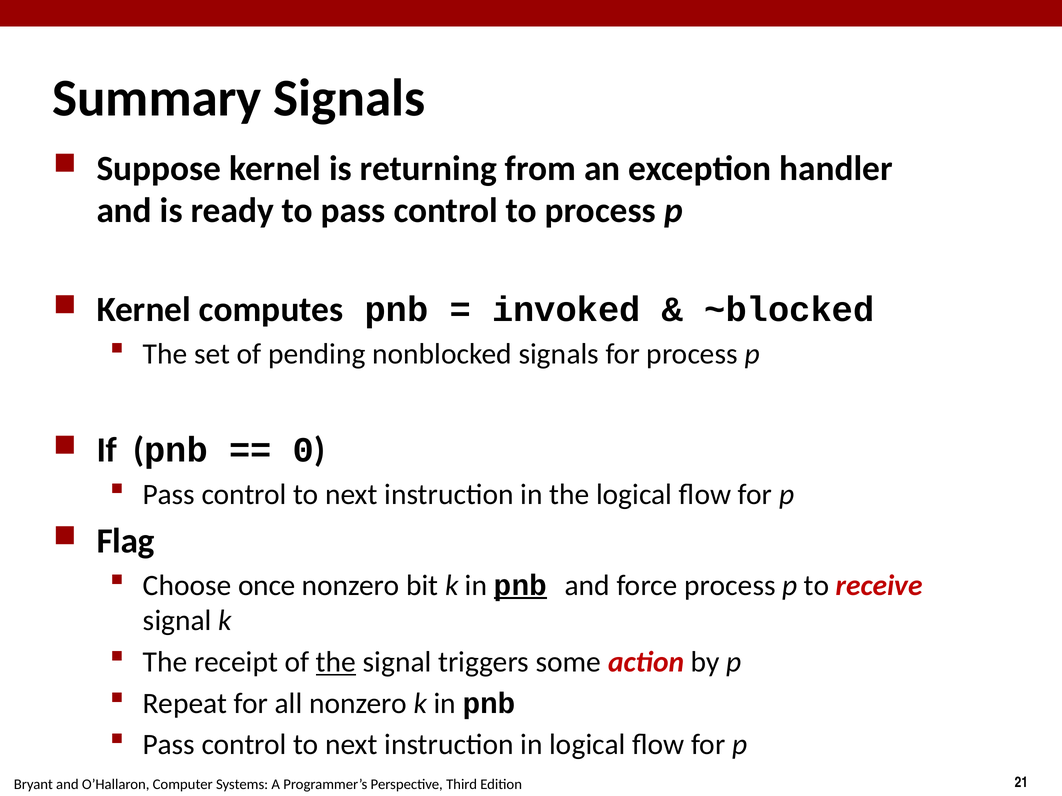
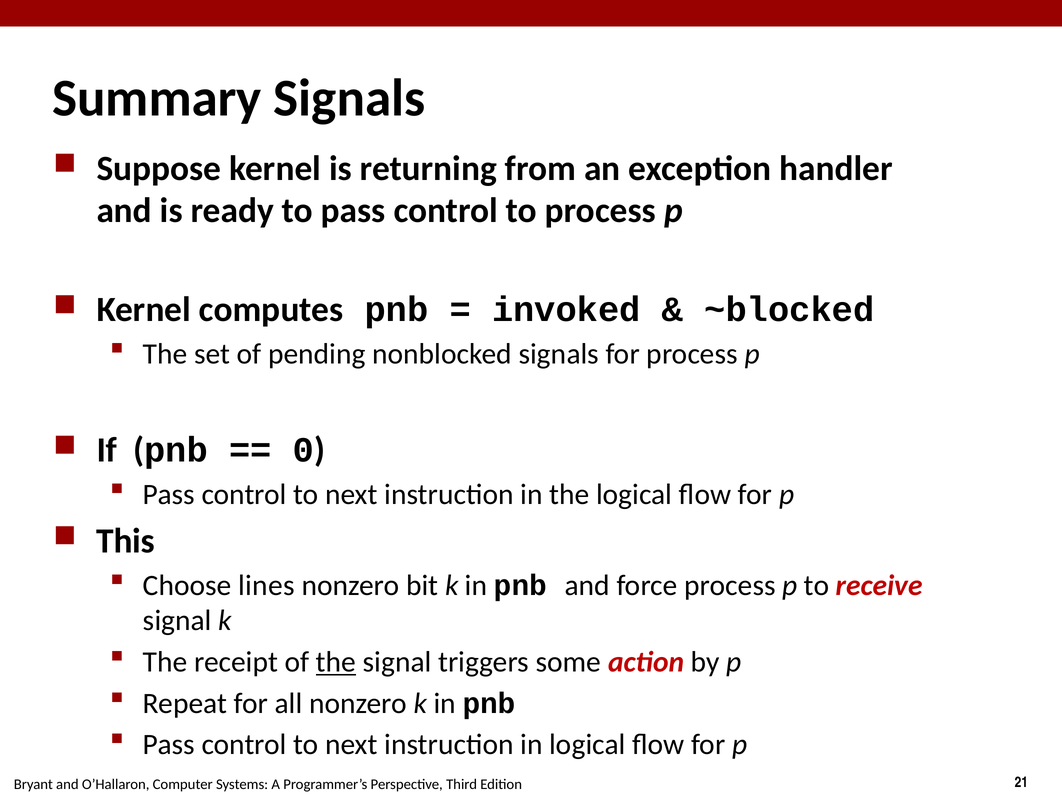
Flag: Flag -> This (126, 541)
once: once -> lines (266, 586)
pnb underline: present -> none (521, 586)
